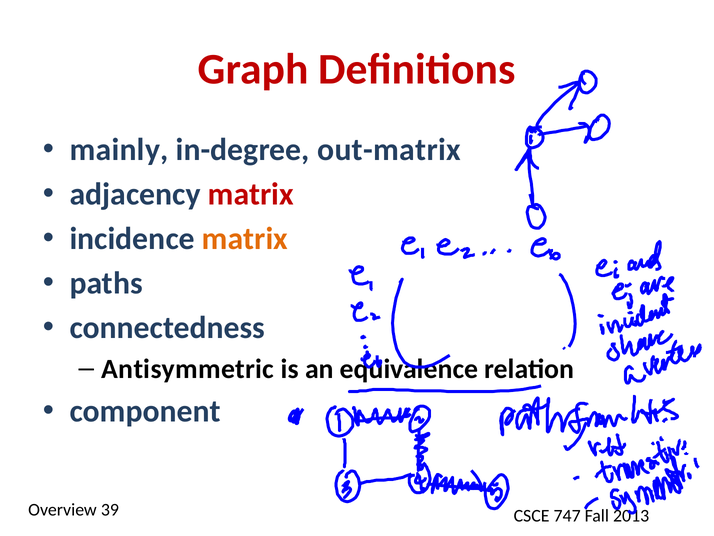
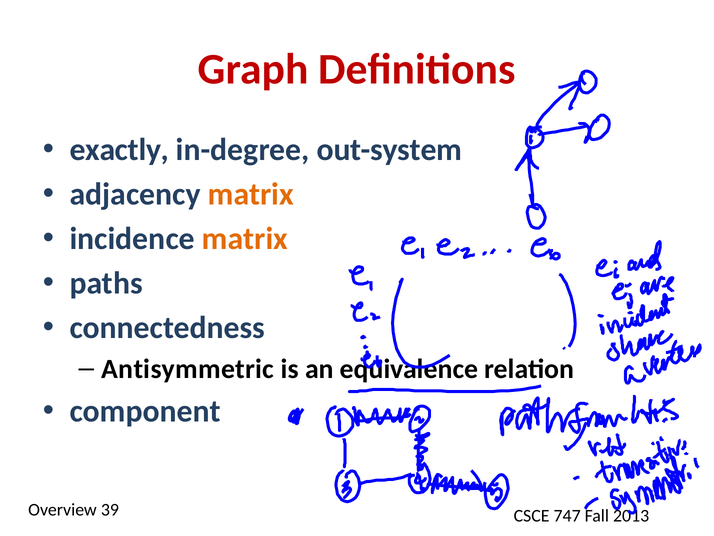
mainly: mainly -> exactly (119, 150)
out-matrix: out-matrix -> out-system (389, 150)
matrix colour: red -> orange (251, 194)
